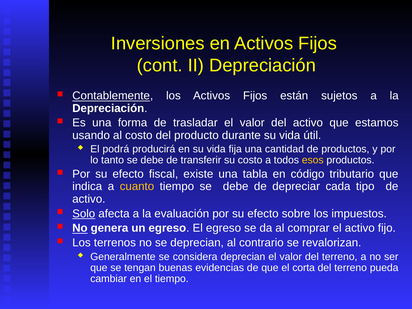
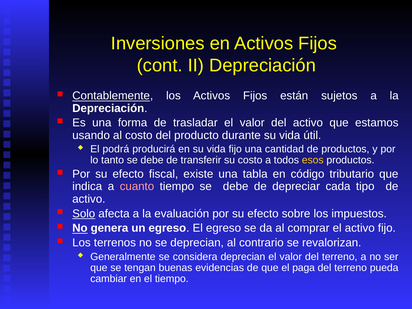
vida fija: fija -> fijo (235, 149)
cuanto colour: yellow -> pink (137, 187)
corta: corta -> paga (304, 268)
